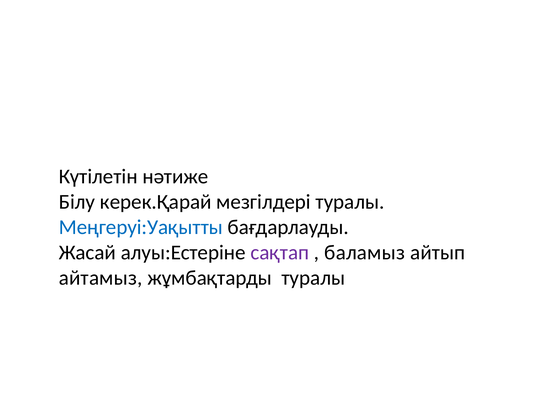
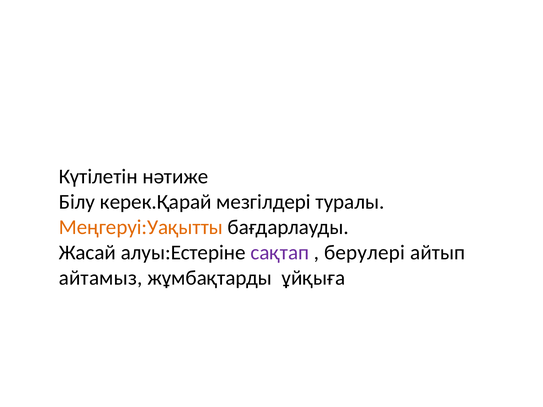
Меңгеруі:Уақытты colour: blue -> orange (141, 227)
баламыз: баламыз -> берулері (365, 253)
жұмбақтарды туралы: туралы -> ұйқыға (313, 278)
